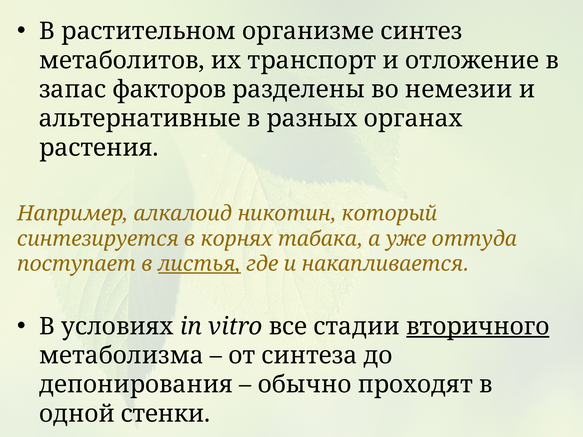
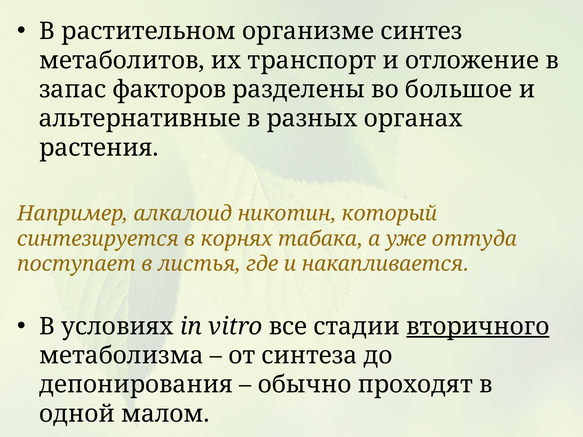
немезии: немезии -> большое (459, 90)
листья underline: present -> none (200, 264)
стенки: стенки -> малом (165, 414)
